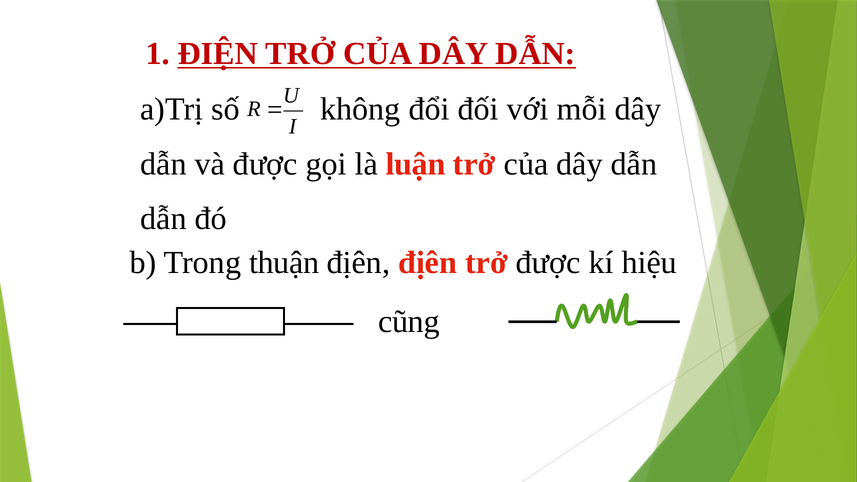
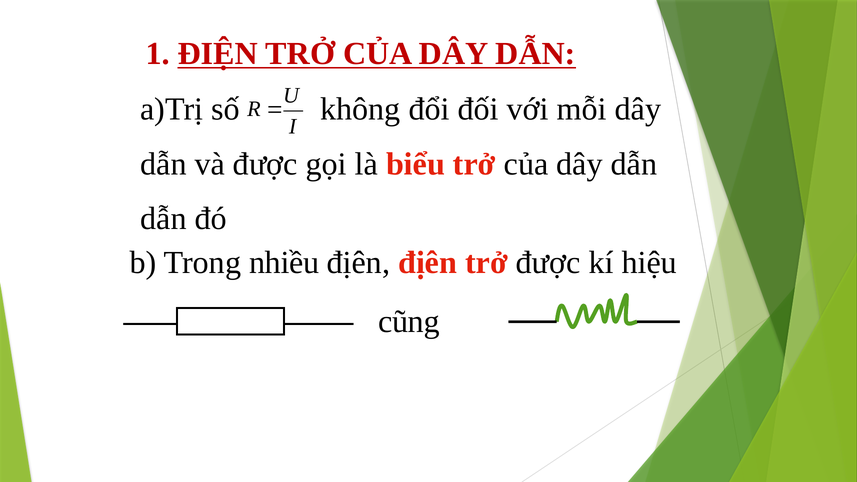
luận: luận -> biểu (416, 164)
thuận: thuận -> nhiều (284, 262)
